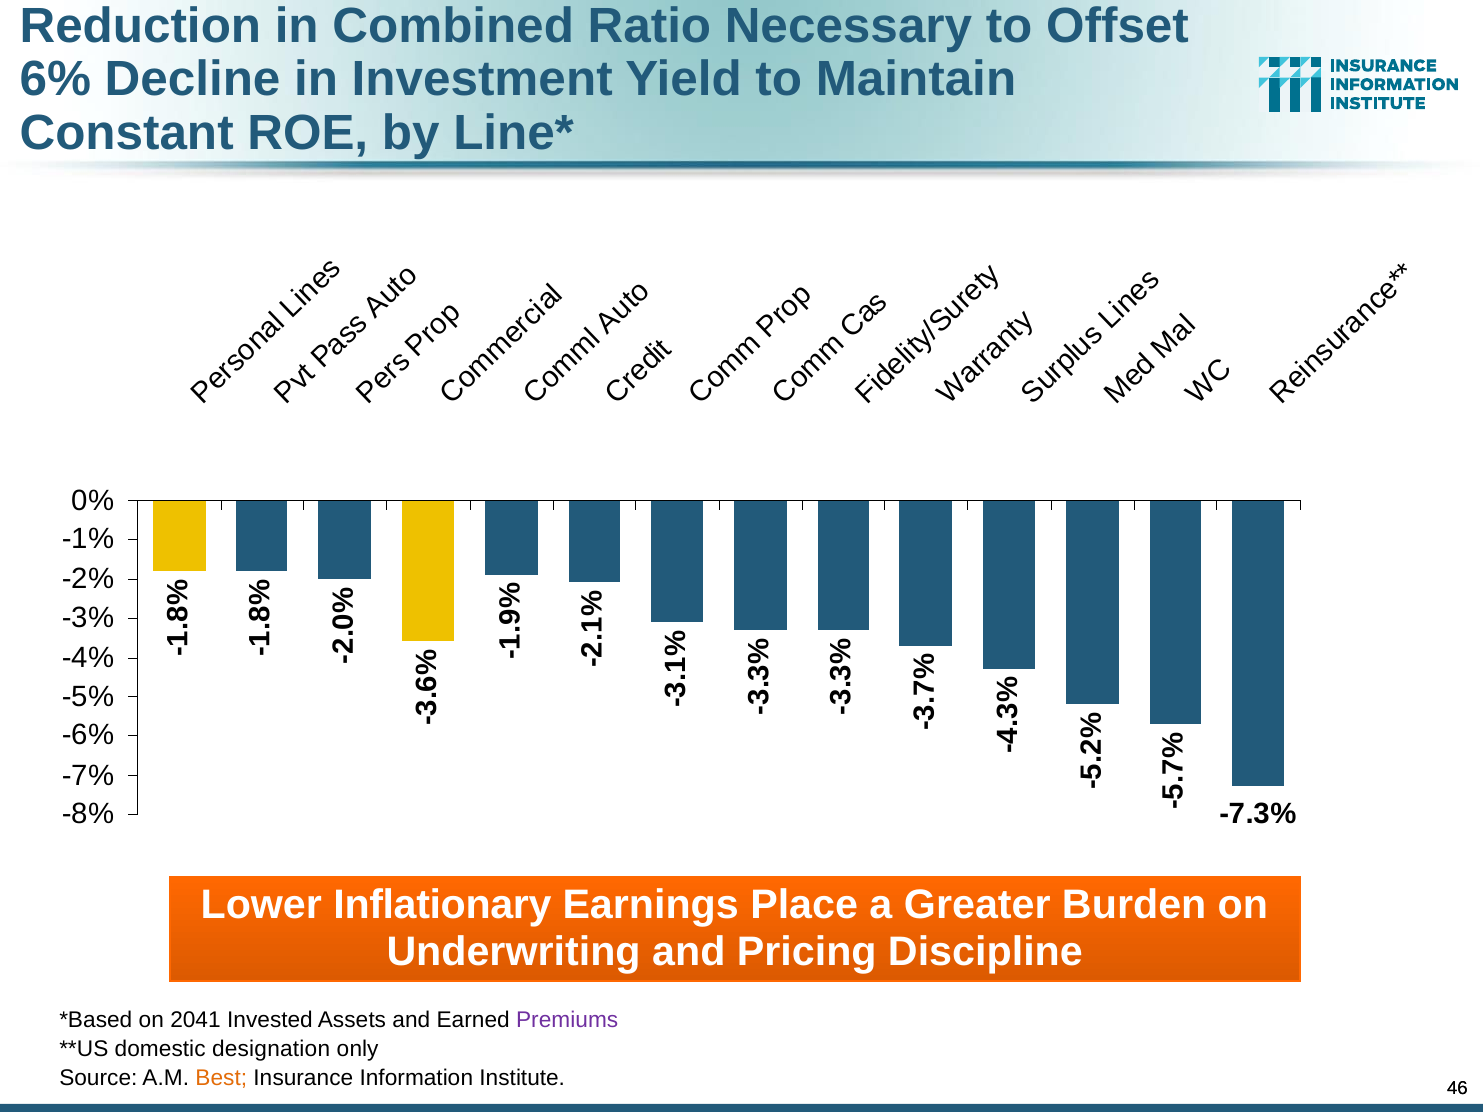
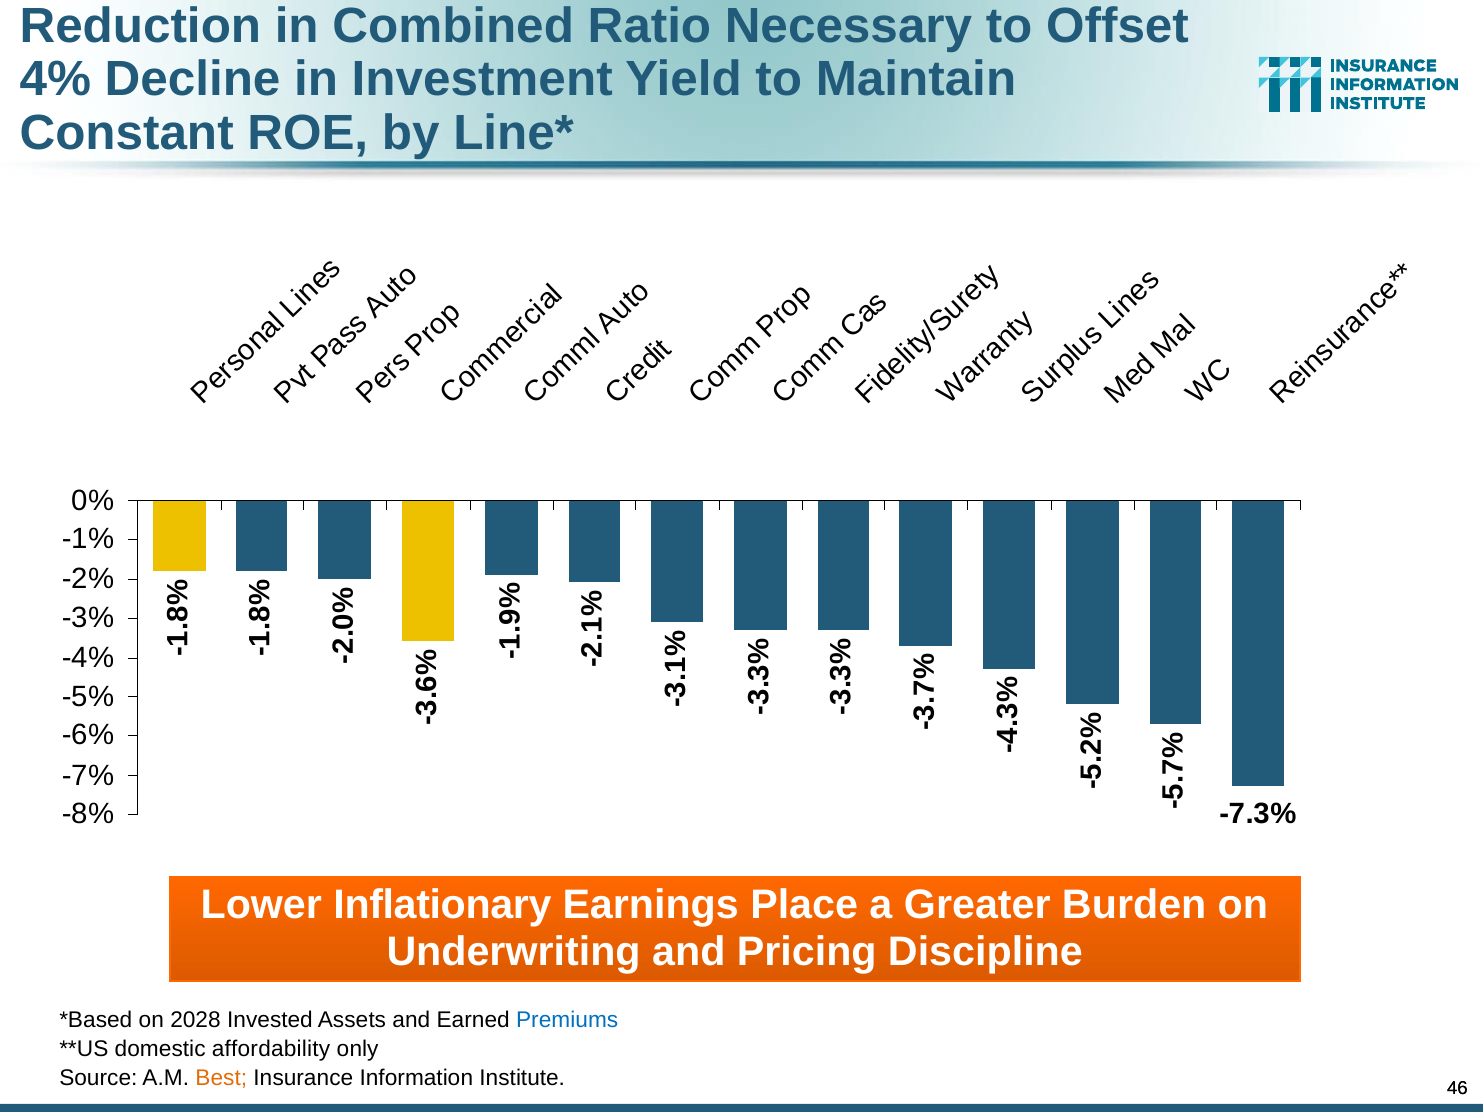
6%: 6% -> 4% (55, 80)
2041: 2041 -> 2028 (195, 1020)
Premiums colour: purple -> blue (567, 1020)
designation: designation -> affordability (271, 1049)
